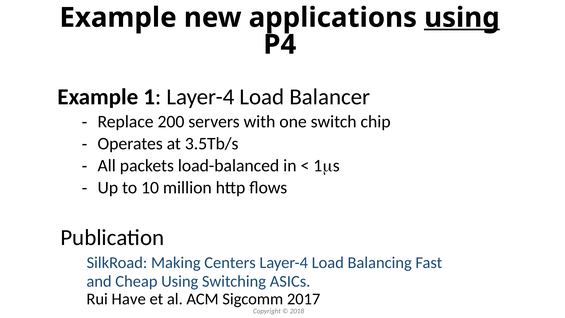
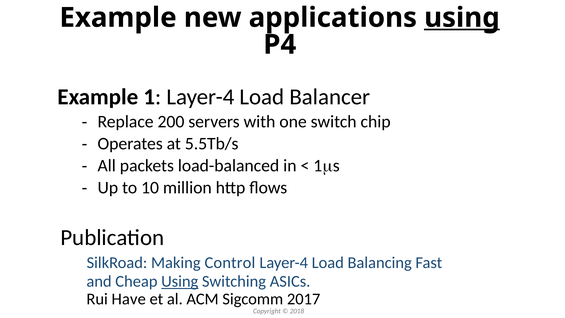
3.5Tb/s: 3.5Tb/s -> 5.5Tb/s (212, 144)
Centers: Centers -> Control (230, 262)
Using underline: none -> present (180, 281)
